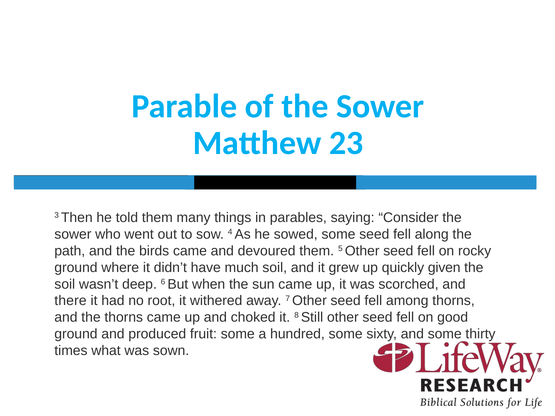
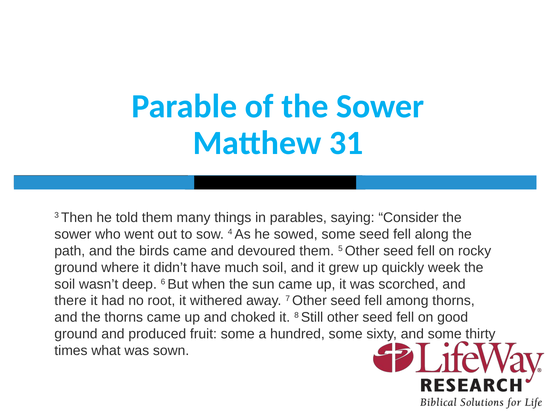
23: 23 -> 31 (346, 143)
given: given -> week (444, 268)
